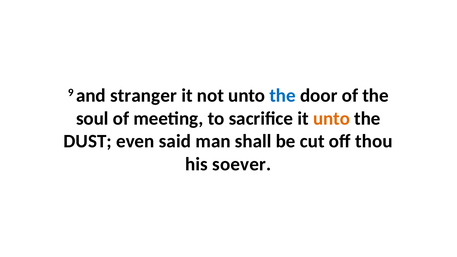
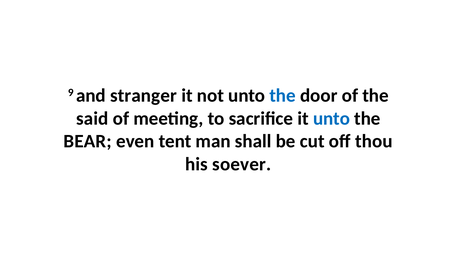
soul: soul -> said (92, 118)
unto colour: orange -> blue (332, 118)
DUST: DUST -> BEAR (88, 141)
said: said -> tent (175, 141)
